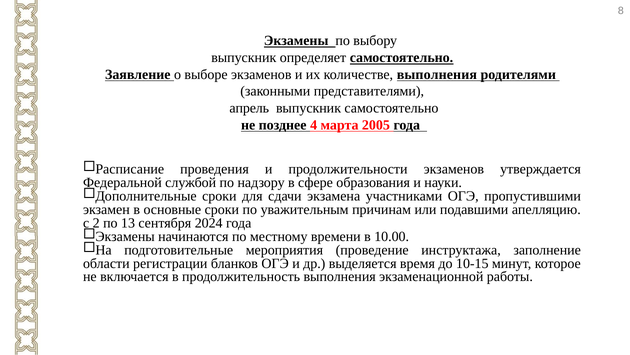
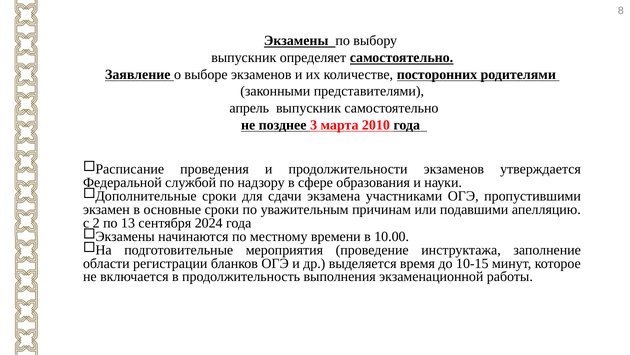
количестве выполнения: выполнения -> посторонних (437, 74)
4: 4 -> 3 (314, 125)
2005: 2005 -> 2010 (376, 125)
